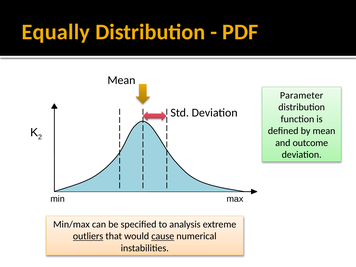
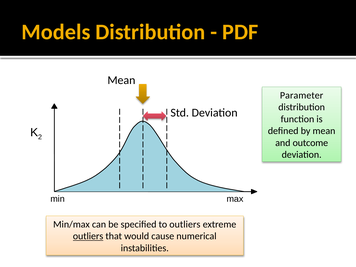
Equally: Equally -> Models (56, 32)
to analysis: analysis -> outliers (185, 224)
cause underline: present -> none (163, 236)
